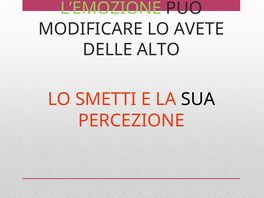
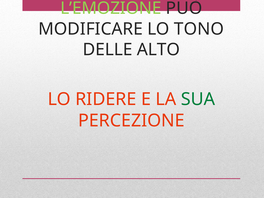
AVETE: AVETE -> TONO (199, 29)
SMETTI: SMETTI -> RIDERE (106, 99)
SUA colour: black -> green (198, 99)
